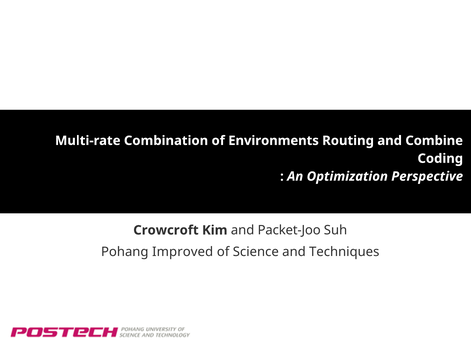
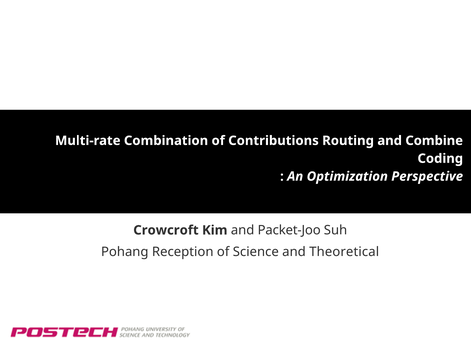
Environments: Environments -> Contributions (274, 141)
Improved: Improved -> Reception (183, 252)
Techniques: Techniques -> Theoretical (344, 252)
